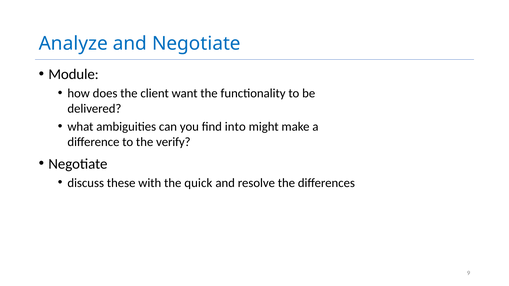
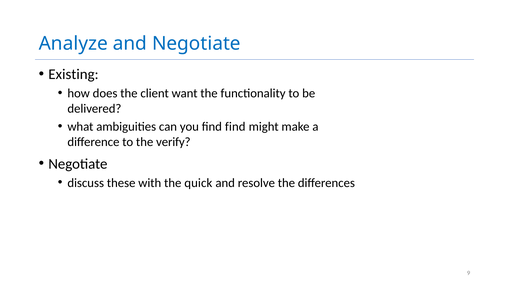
Module: Module -> Existing (73, 74)
find into: into -> find (235, 127)
